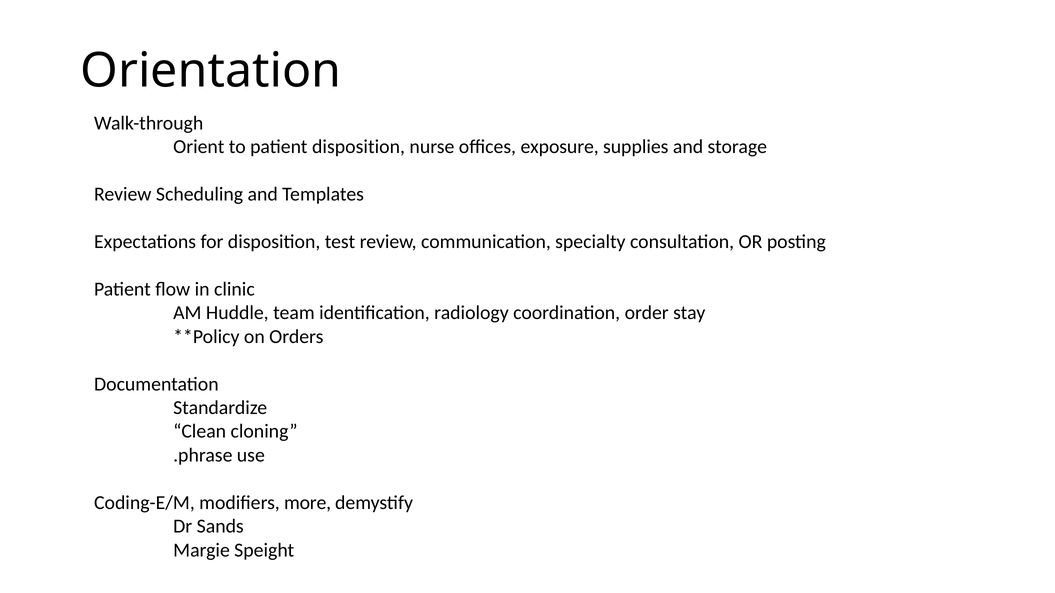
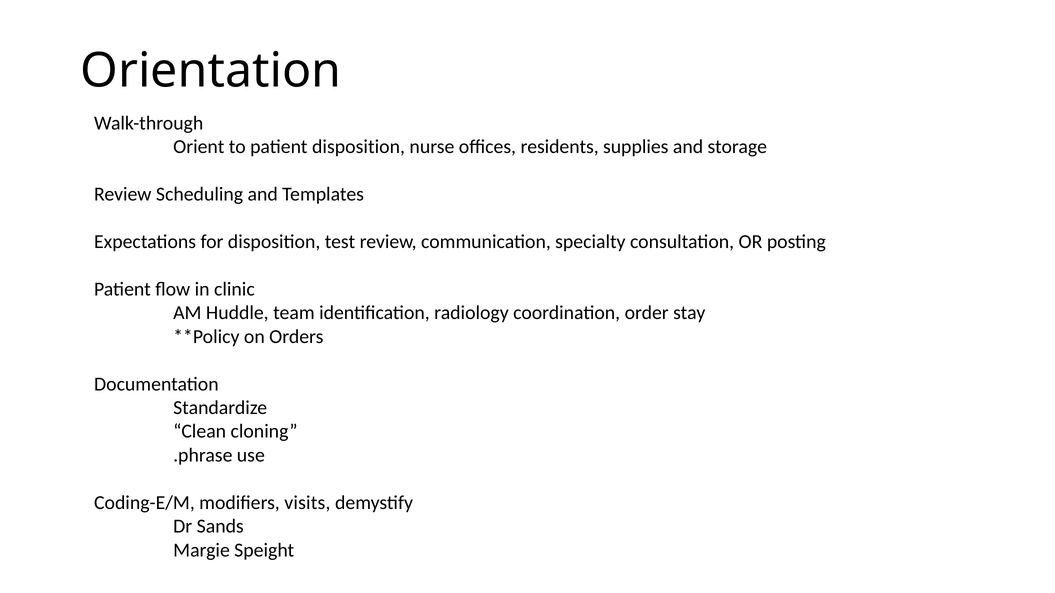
exposure: exposure -> residents (560, 147)
more: more -> visits (307, 503)
